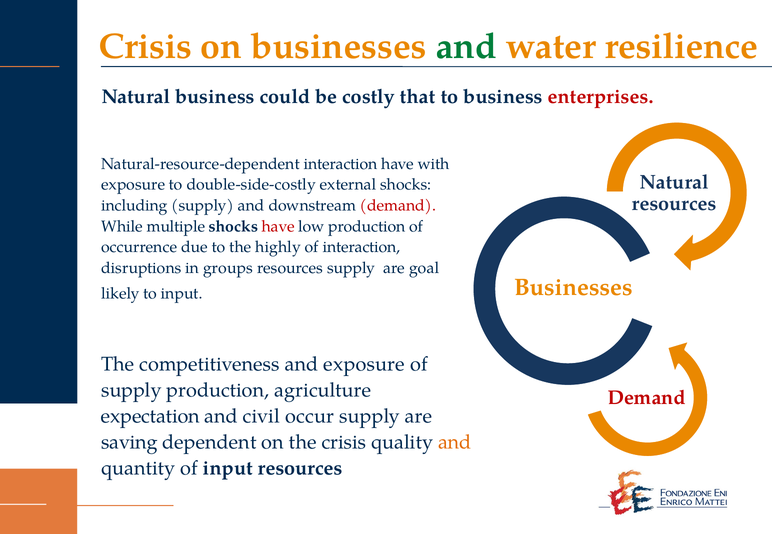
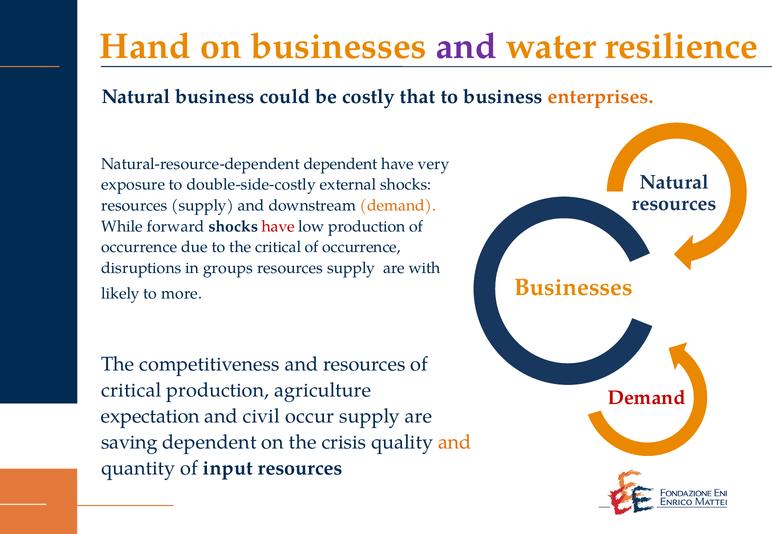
Crisis: Crisis -> Hand (145, 46)
and colour: green -> purple (466, 46)
enterprises colour: red -> orange (601, 97)
Natural-resource-dependent interaction: interaction -> dependent (341, 164)
with: with -> very (434, 164)
including: including -> resources (134, 206)
demand colour: red -> orange (398, 206)
multiple: multiple -> forward (176, 227)
the highly: highly -> critical (278, 247)
interaction: interaction -> occurrence (362, 247)
goal: goal -> with (424, 268)
to input: input -> more (182, 294)
and exposure: exposure -> resources (364, 364)
supply: supply -> critical (131, 391)
